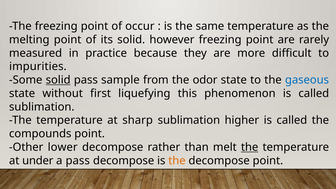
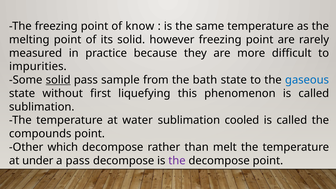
occur: occur -> know (140, 26)
odor: odor -> bath (205, 80)
sharp: sharp -> water (138, 120)
higher: higher -> cooled (242, 120)
lower: lower -> which (63, 147)
the underline: present -> none (250, 147)
the colour: orange -> purple (177, 161)
